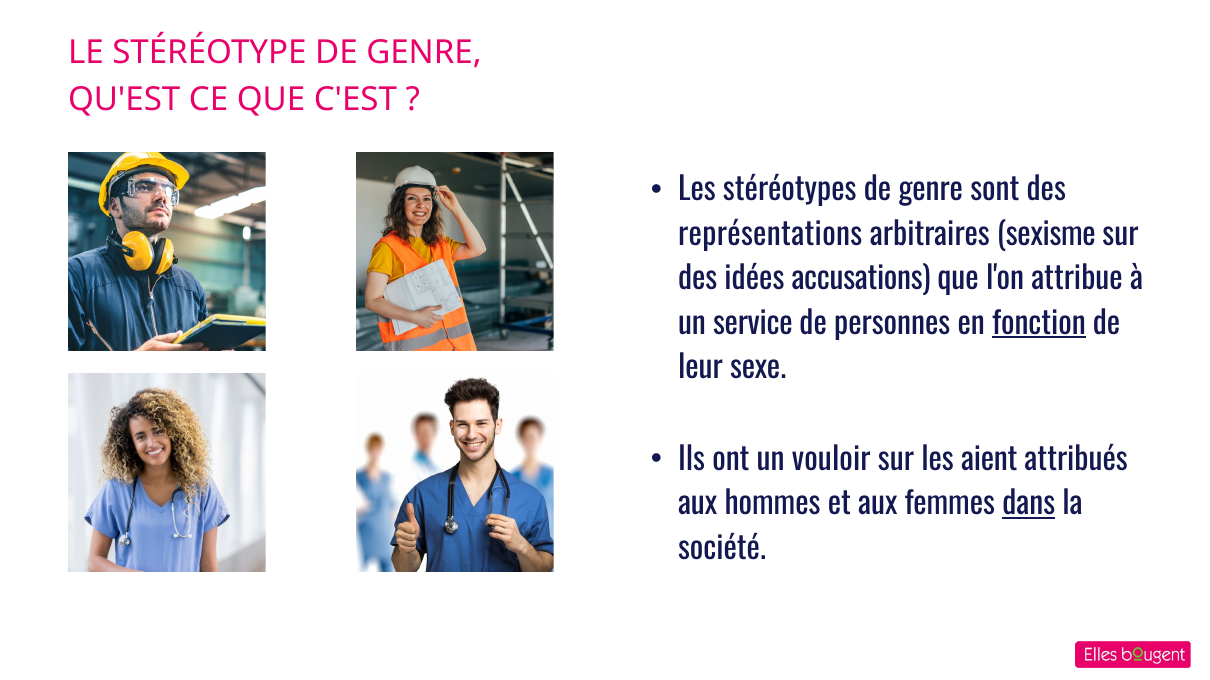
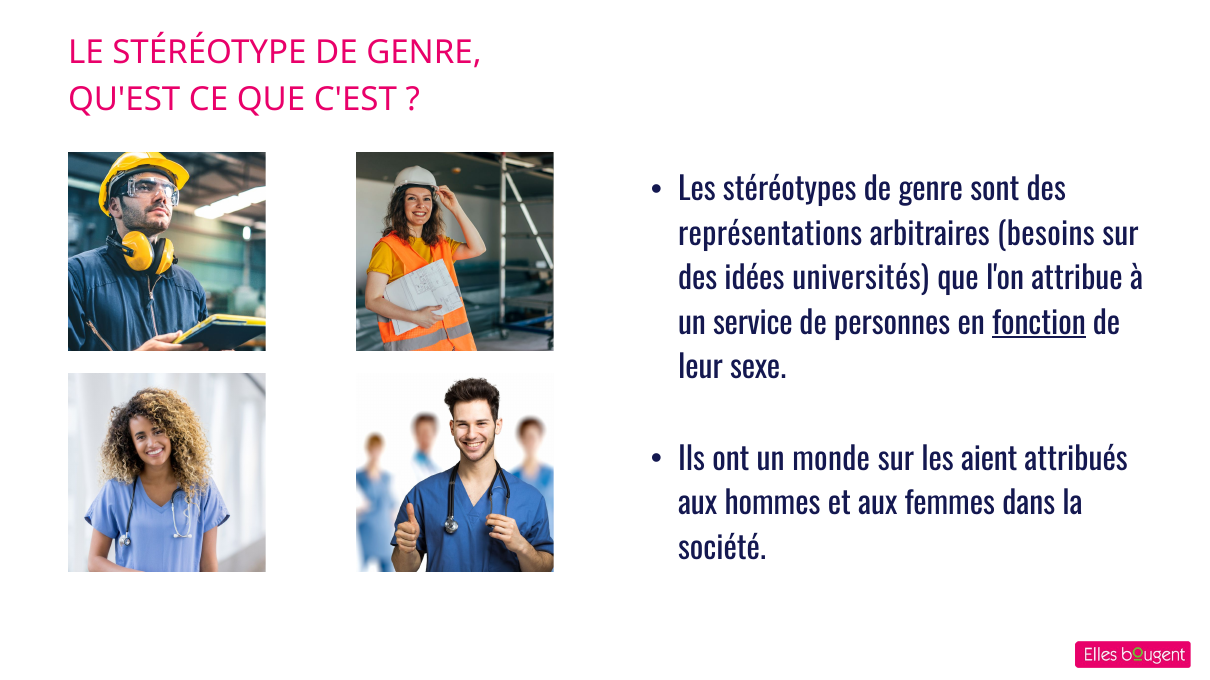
sexisme: sexisme -> besoins (1046, 235)
accusations: accusations -> universités (861, 280)
vouloir: vouloir -> monde (831, 460)
dans underline: present -> none (1029, 505)
